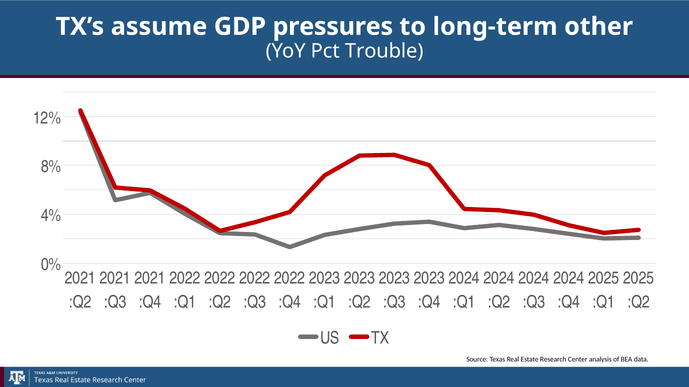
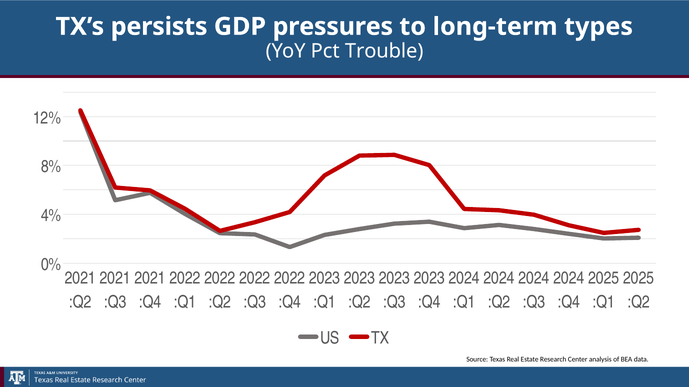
assume: assume -> persists (159, 27)
other: other -> types (599, 27)
